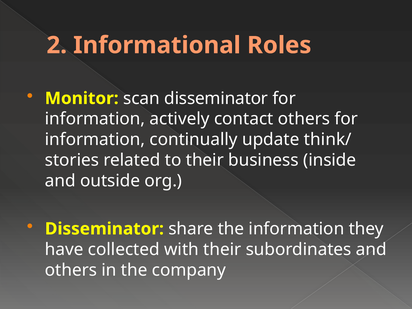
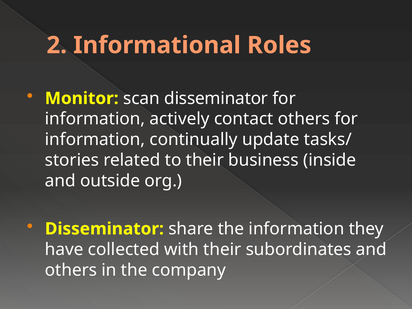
think/: think/ -> tasks/ (328, 140)
